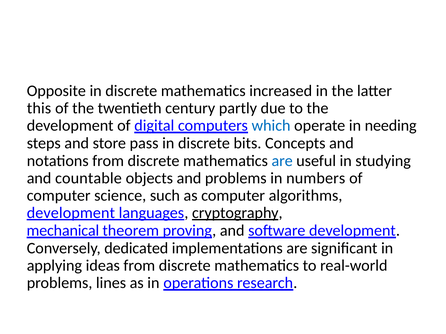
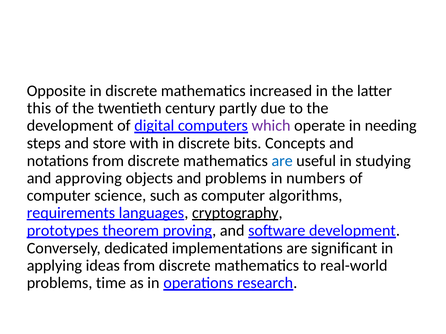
which colour: blue -> purple (271, 126)
pass: pass -> with (144, 144)
countable: countable -> approving (88, 178)
development: development -> requirements (71, 213)
mechanical: mechanical -> prototypes (63, 231)
lines: lines -> time (111, 283)
